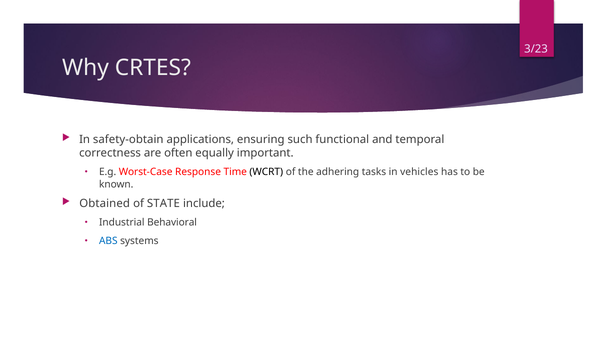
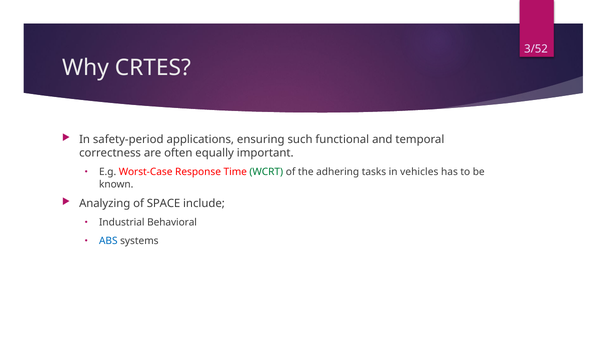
3/23: 3/23 -> 3/52 (536, 49)
safety-obtain: safety-obtain -> safety-period (128, 140)
WCRT colour: black -> green (266, 172)
Obtained: Obtained -> Analyzing (105, 204)
STATE: STATE -> SPACE (164, 204)
